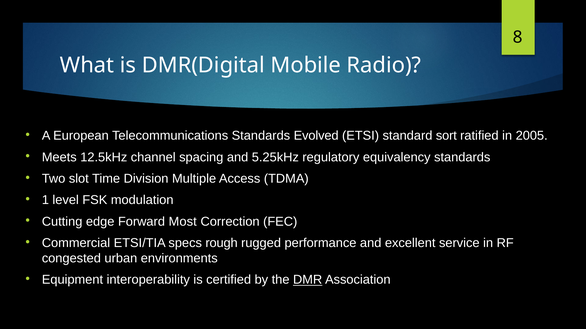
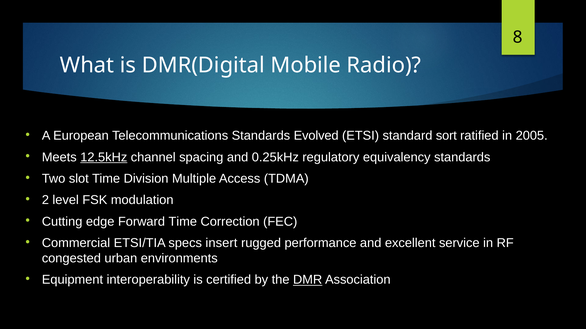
12.5kHz underline: none -> present (104, 157)
5.25kHz: 5.25kHz -> 0.25kHz (275, 157)
1: 1 -> 2 (45, 200)
Forward Most: Most -> Time (183, 222)
rough: rough -> insert (221, 243)
